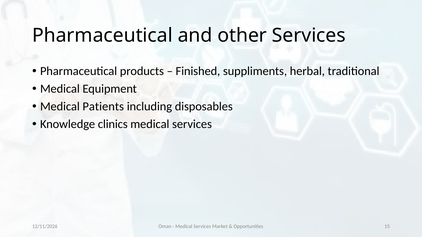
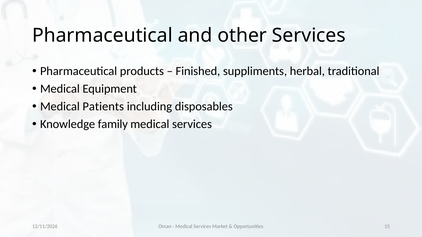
clinics: clinics -> family (113, 124)
